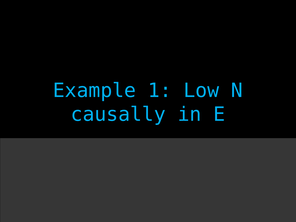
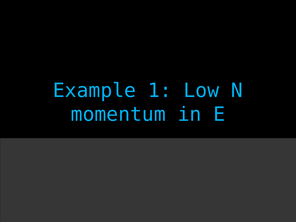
causally: causally -> momentum (118, 114)
